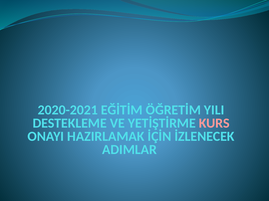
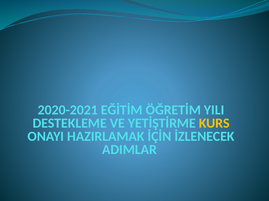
KURS colour: pink -> yellow (214, 124)
